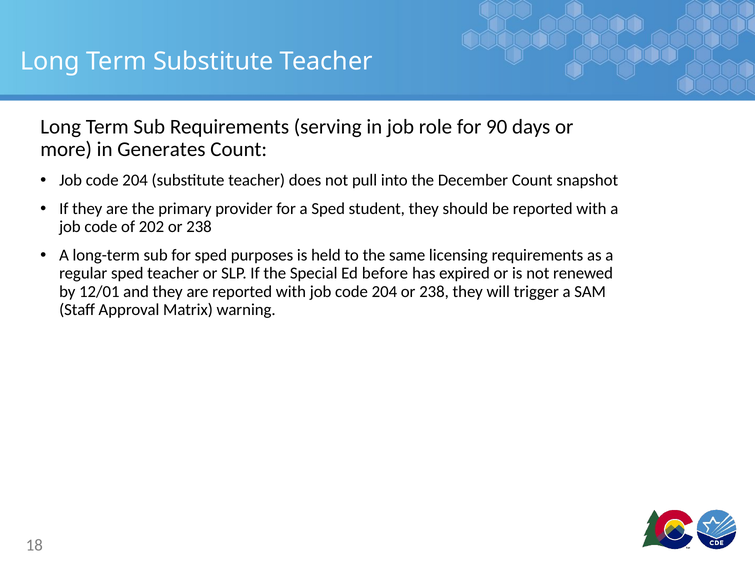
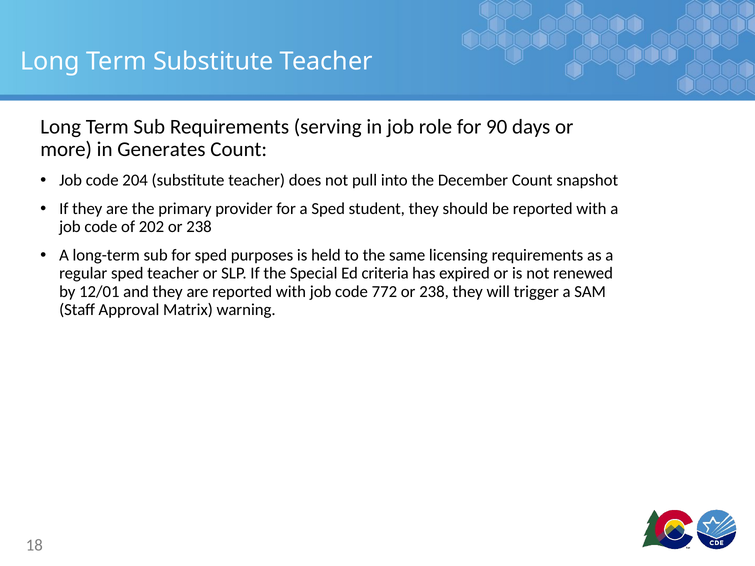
before: before -> criteria (385, 274)
with job code 204: 204 -> 772 (384, 292)
